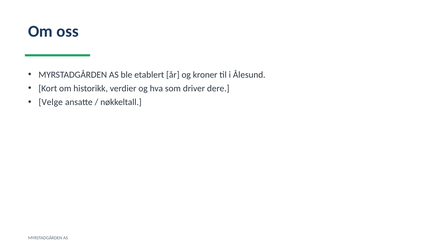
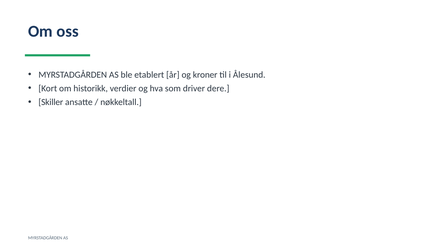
Velge: Velge -> Skiller (51, 103)
